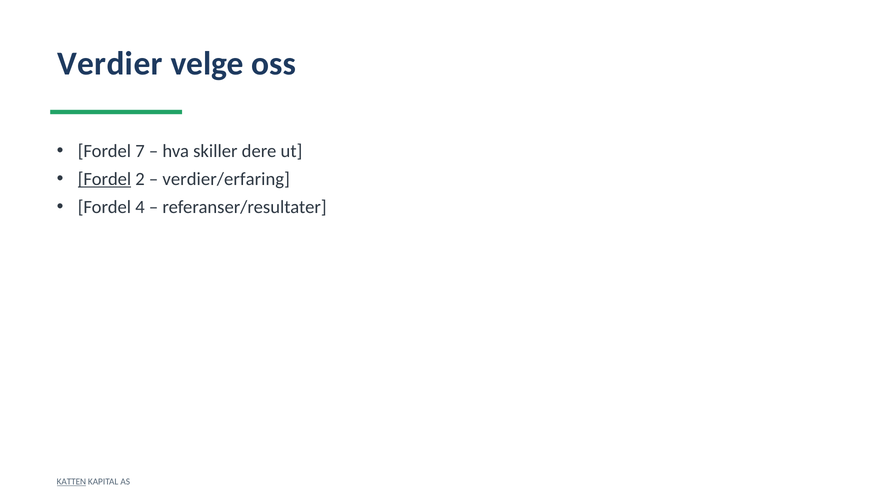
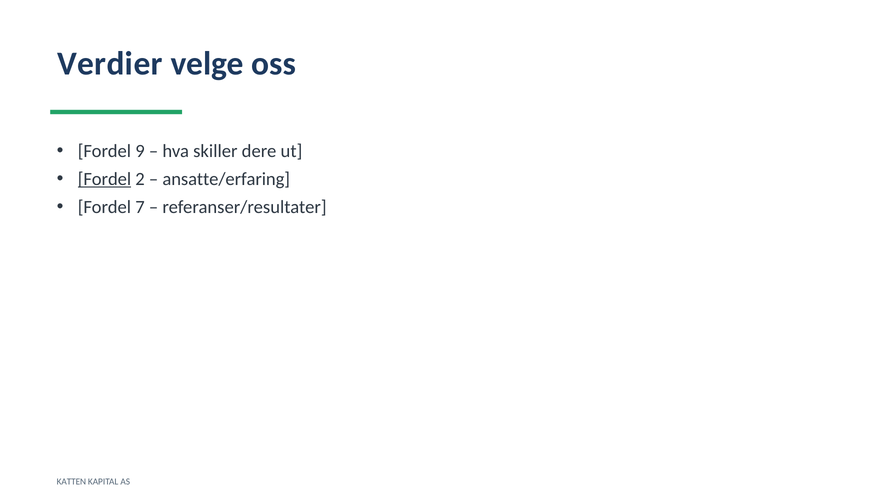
7: 7 -> 9 (140, 151)
verdier/erfaring: verdier/erfaring -> ansatte/erfaring (226, 179)
4: 4 -> 7 (140, 207)
KATTEN underline: present -> none (71, 482)
